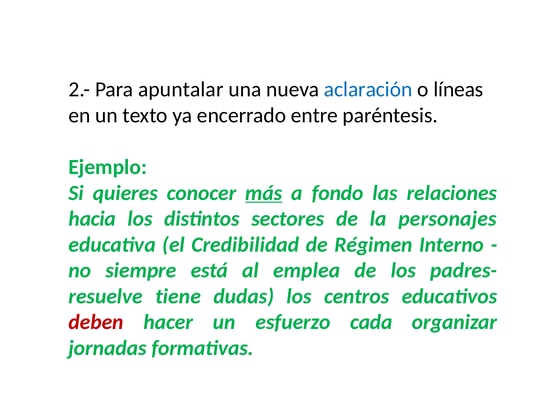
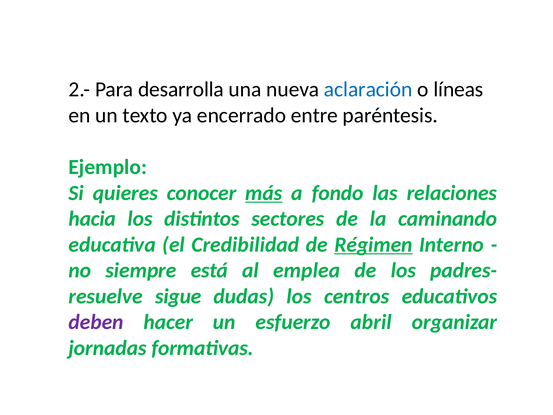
apuntalar: apuntalar -> desarrolla (181, 90)
personajes: personajes -> caminando (448, 219)
Régimen underline: none -> present (374, 244)
tiene: tiene -> sigue (178, 296)
deben colour: red -> purple (96, 322)
cada: cada -> abril (371, 322)
